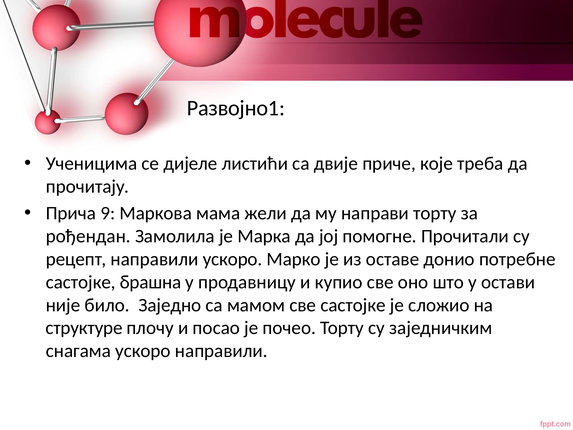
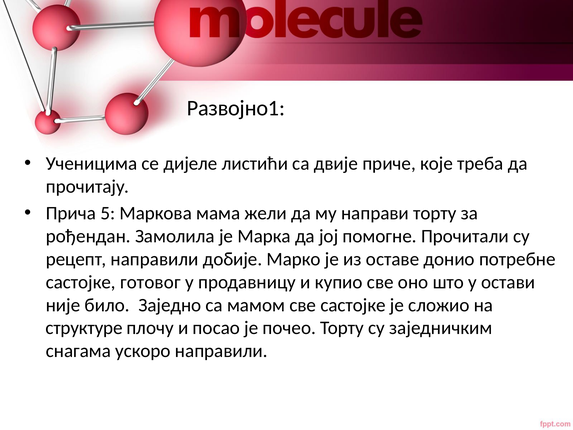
9: 9 -> 5 (108, 213)
направили ускоро: ускоро -> добије (233, 259)
брашна: брашна -> готовог (150, 282)
